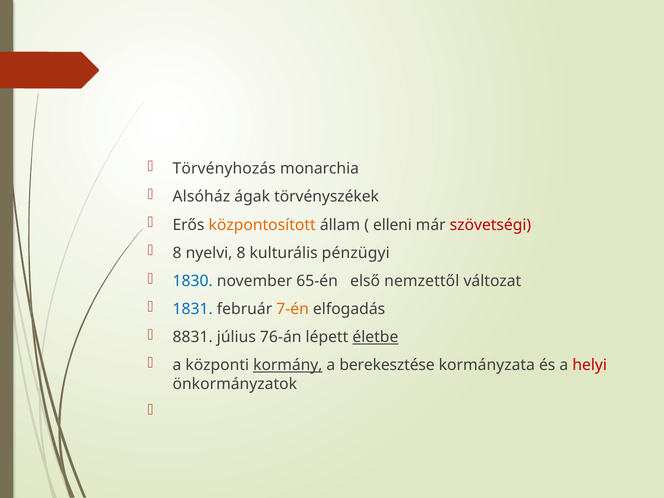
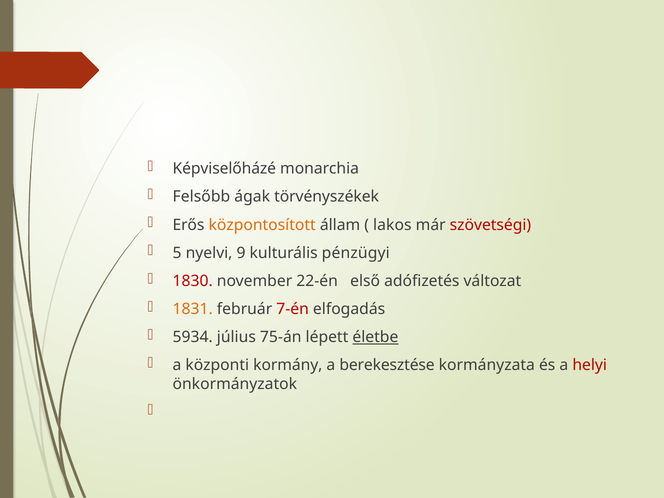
Törvényhozás: Törvényhozás -> Képviselőházé (224, 169)
Alsóház: Alsóház -> Felsőbb (201, 197)
elleni: elleni -> lakos (392, 225)
8: 8 -> 5 (177, 253)
nyelvi 8: 8 -> 9 (241, 253)
1830 colour: blue -> red (193, 281)
65-én: 65-én -> 22-én (317, 281)
nemzettől: nemzettől -> adófizetés (422, 281)
1831 colour: blue -> orange (193, 309)
7-én colour: orange -> red (293, 309)
8831: 8831 -> 5934 (193, 337)
76-án: 76-án -> 75-án (281, 337)
kormány underline: present -> none (288, 365)
